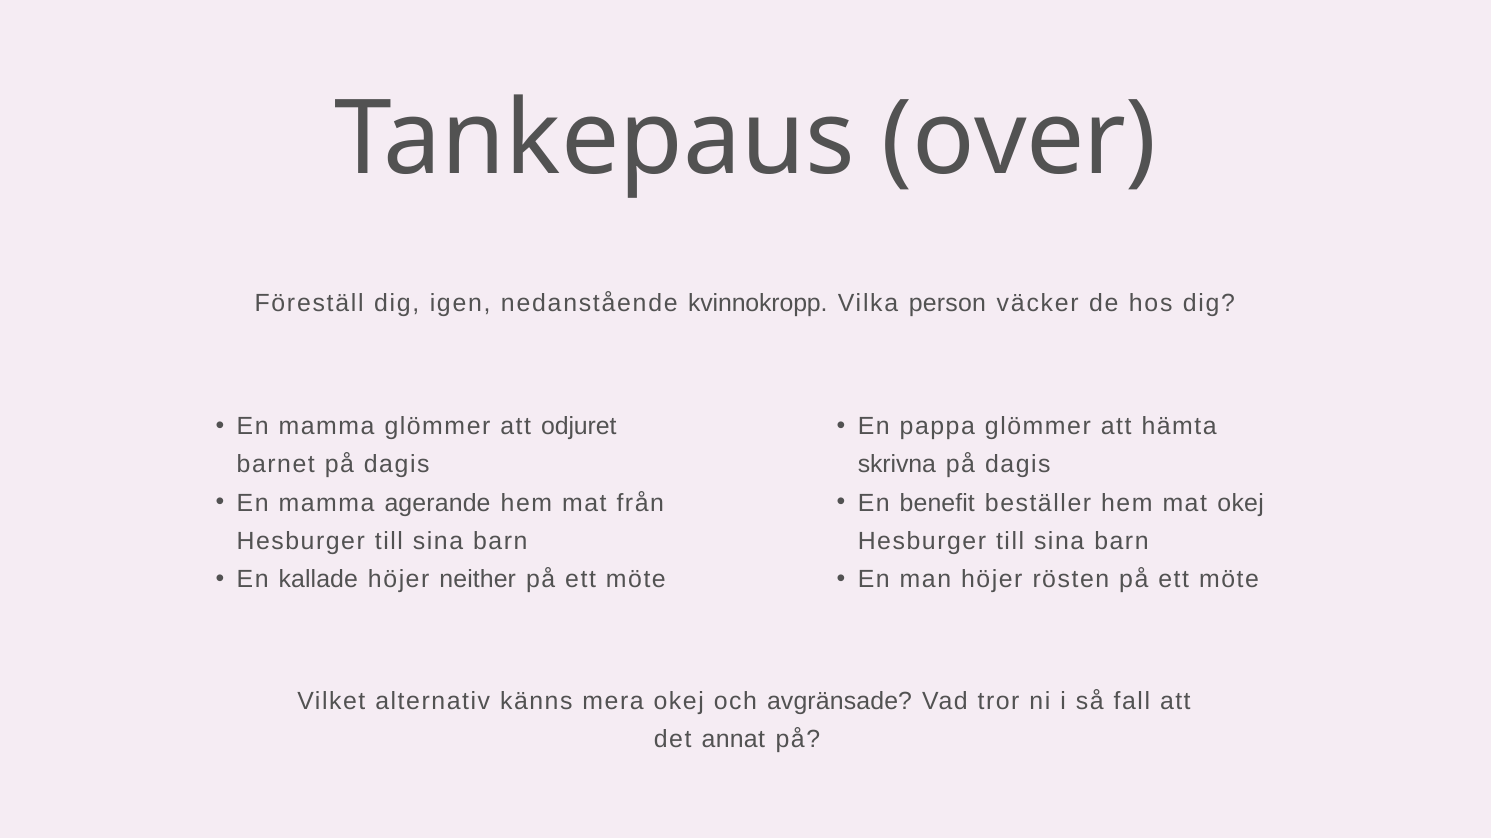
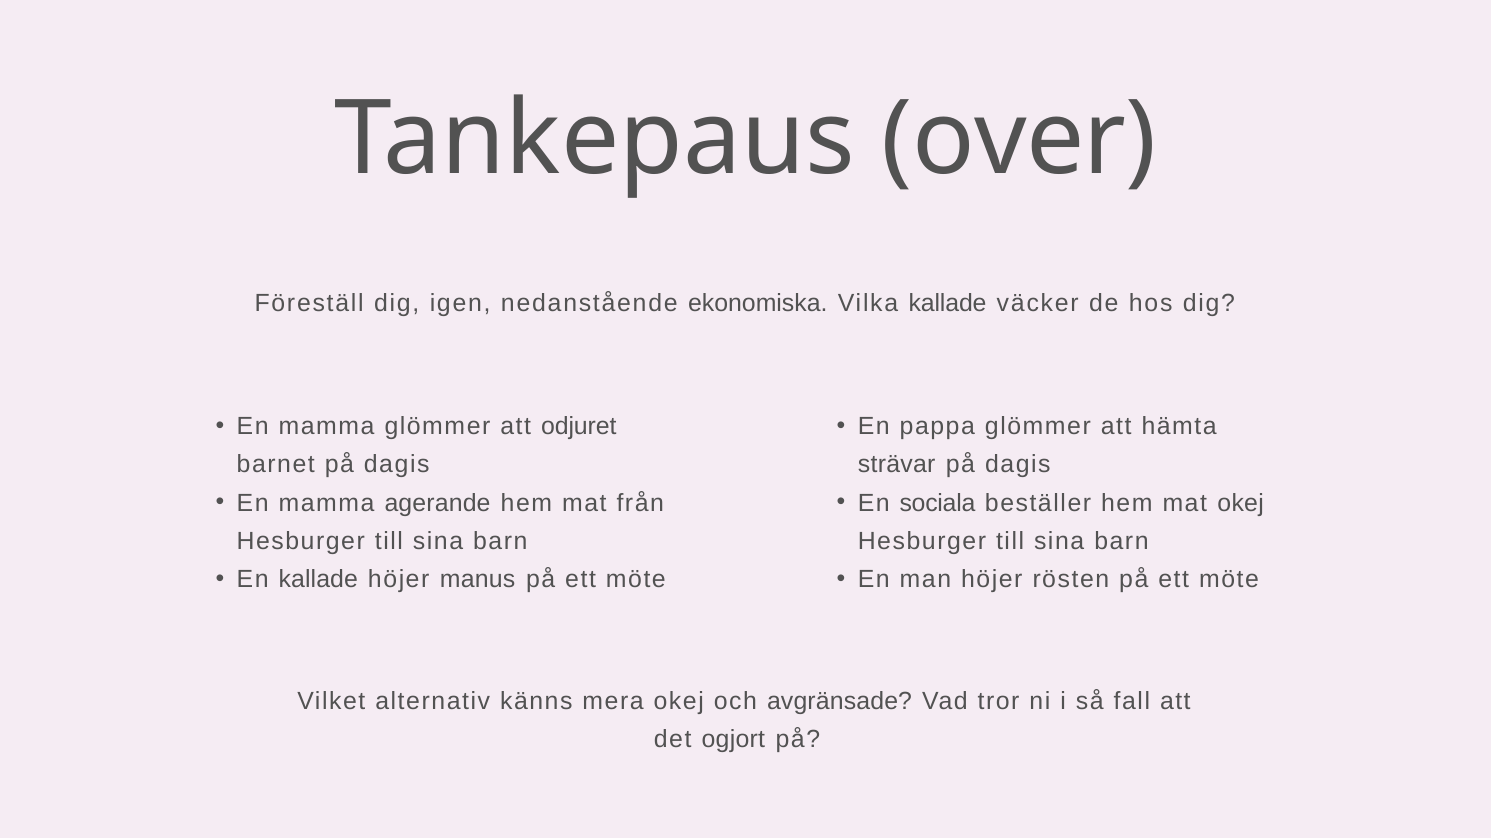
kvinnokropp: kvinnokropp -> ekonomiska (758, 304)
Vilka person: person -> kallade (948, 304)
skrivna: skrivna -> strävar (897, 465)
benefit: benefit -> sociala (937, 503)
neither: neither -> manus (478, 580)
annat: annat -> ogjort (733, 740)
